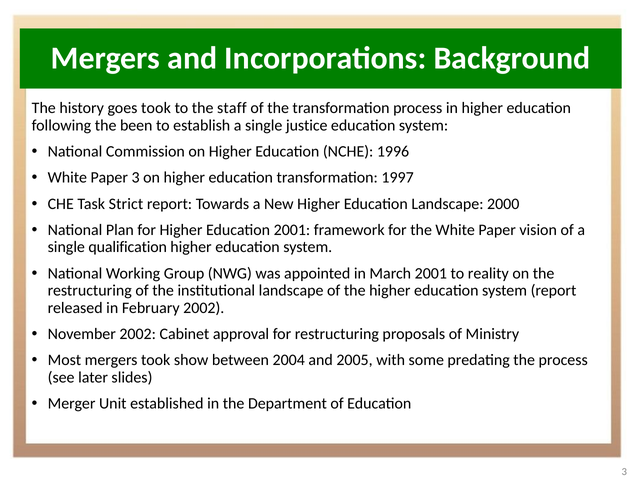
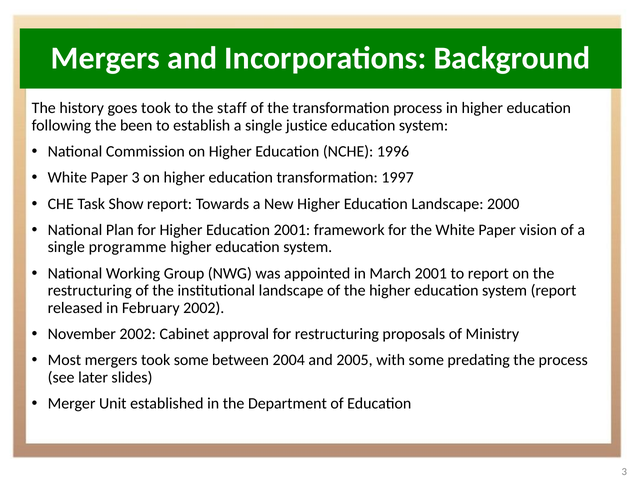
Strict: Strict -> Show (126, 204)
qualification: qualification -> programme (128, 247)
to reality: reality -> report (488, 273)
took show: show -> some (191, 360)
